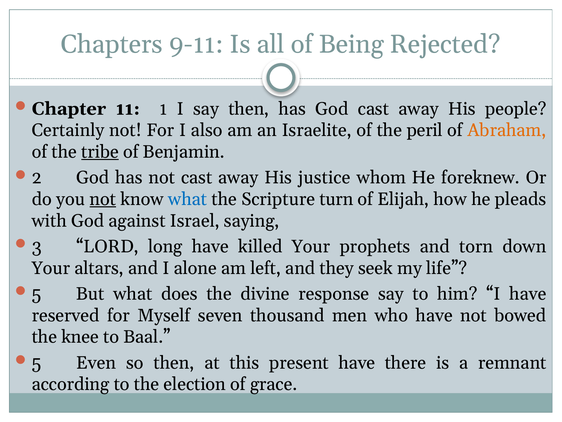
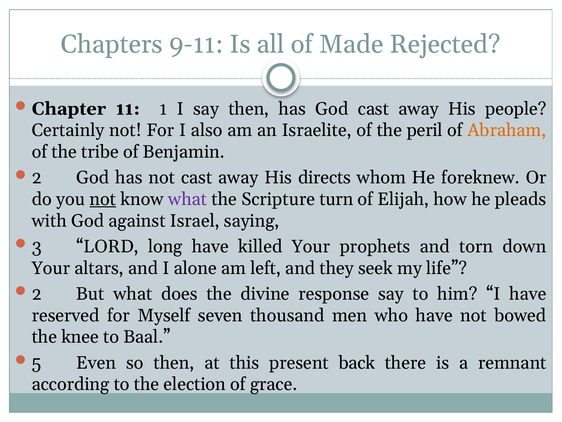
Being: Being -> Made (351, 44)
tribe underline: present -> none (100, 152)
justice: justice -> directs (324, 177)
what colour: blue -> purple (188, 199)
5: 5 -> 2 (37, 294)
present have: have -> back (357, 362)
